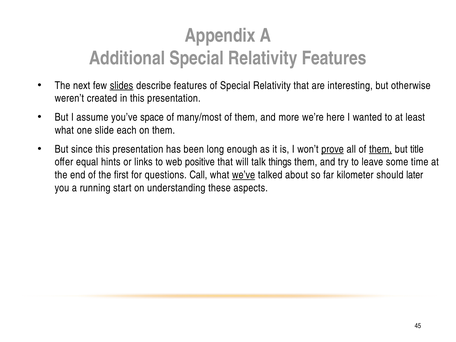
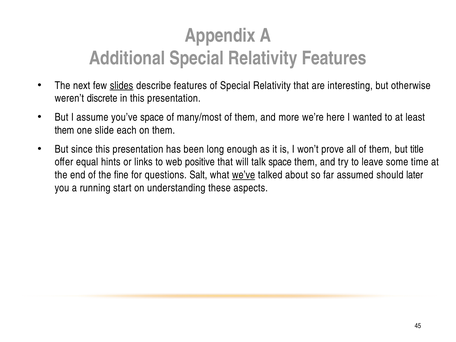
created: created -> discrete (102, 98)
what: what -> them (64, 130)
prove underline: present -> none (333, 149)
them underline: present -> none (380, 149)
talk things: things -> space (280, 162)
first: first -> fine (121, 175)
Call: Call -> Salt (198, 175)
kilometer: kilometer -> assumed (355, 175)
